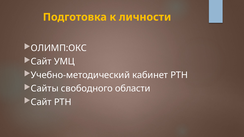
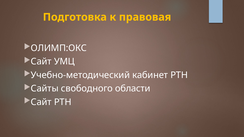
личности: личности -> правовая (145, 17)
